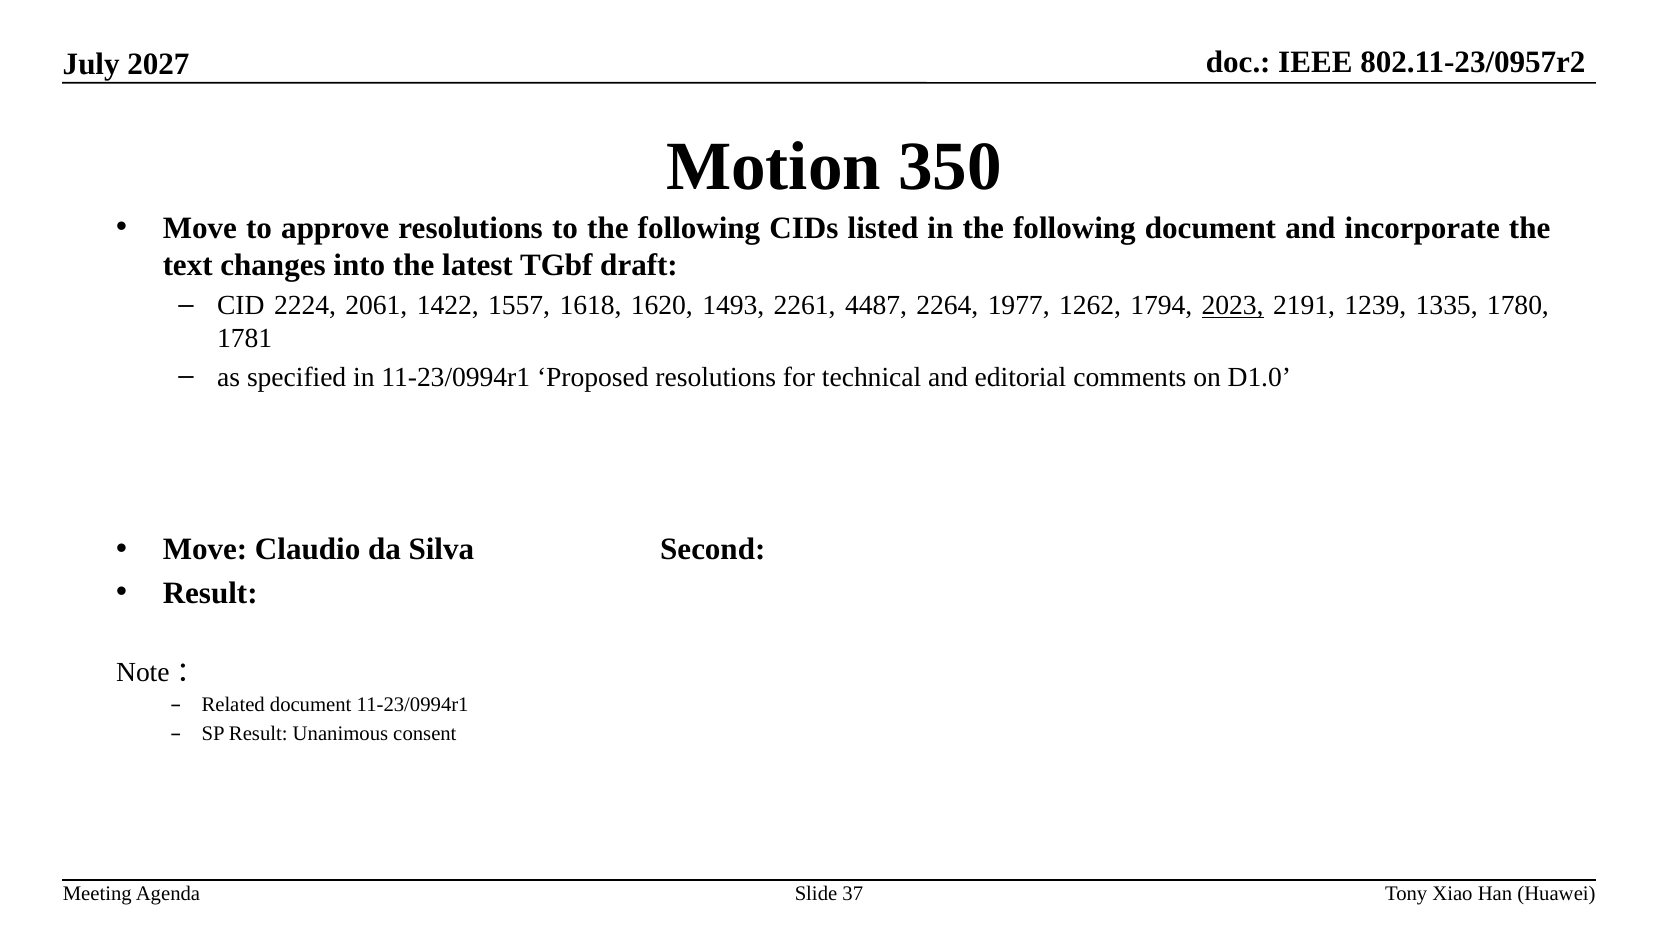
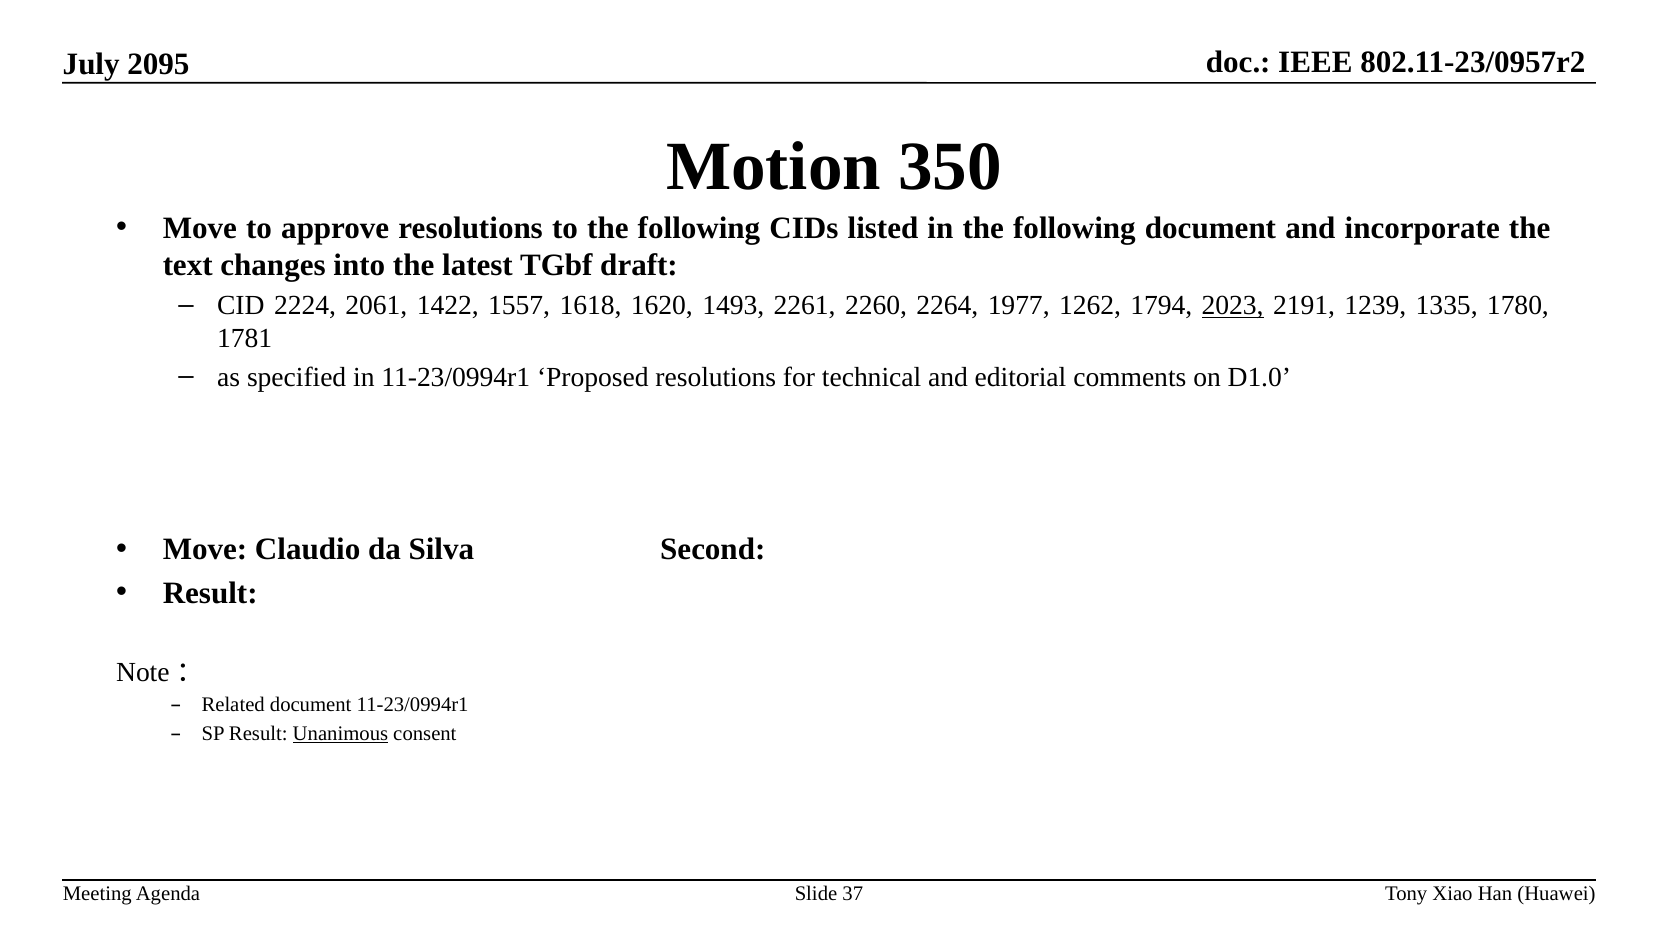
2027: 2027 -> 2095 (158, 64)
4487: 4487 -> 2260 (876, 306)
Unanimous underline: none -> present (340, 734)
